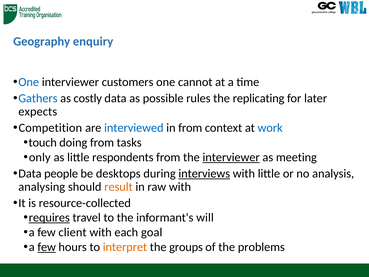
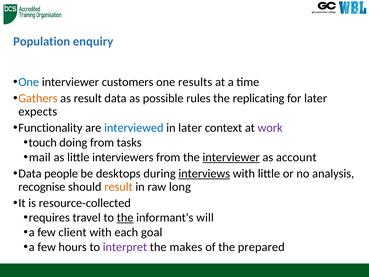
Geography: Geography -> Population (42, 41)
cannot: cannot -> results (195, 82)
Gathers colour: blue -> orange (38, 98)
as costly: costly -> result (88, 98)
Competition: Competition -> Functionality (50, 128)
in from: from -> later (190, 128)
work colour: blue -> purple (270, 128)
only: only -> mail (40, 157)
respondents: respondents -> interviewers (123, 157)
meeting: meeting -> account (296, 157)
analysing: analysing -> recognise (42, 187)
raw with: with -> long (180, 187)
requires underline: present -> none (49, 217)
the underline: none -> present (125, 217)
few underline: present -> none (47, 247)
interpret colour: orange -> purple (125, 247)
groups: groups -> makes (186, 247)
problems: problems -> prepared (261, 247)
